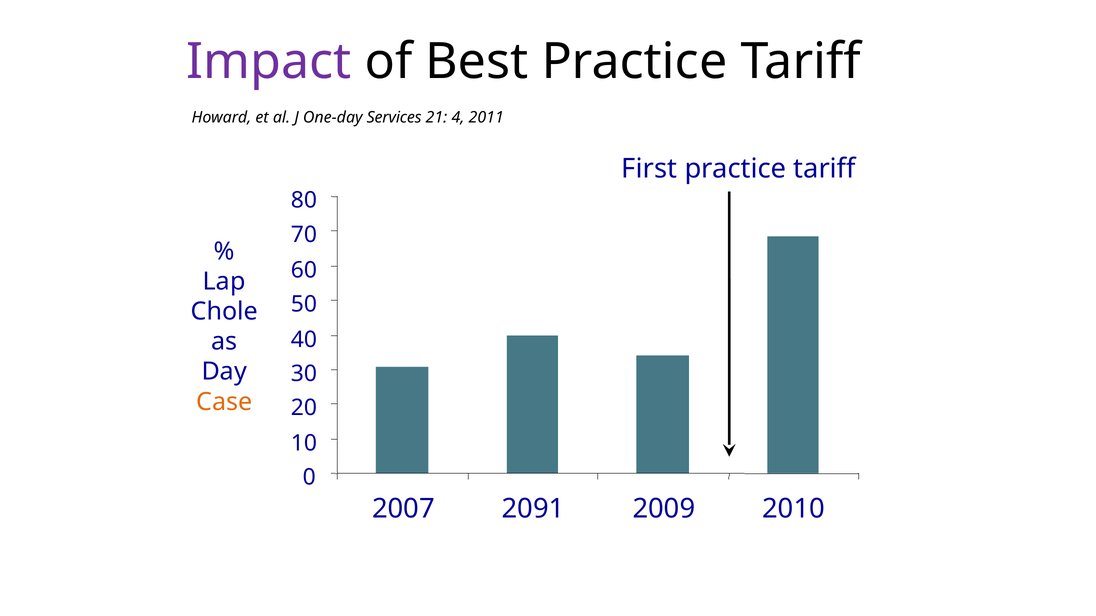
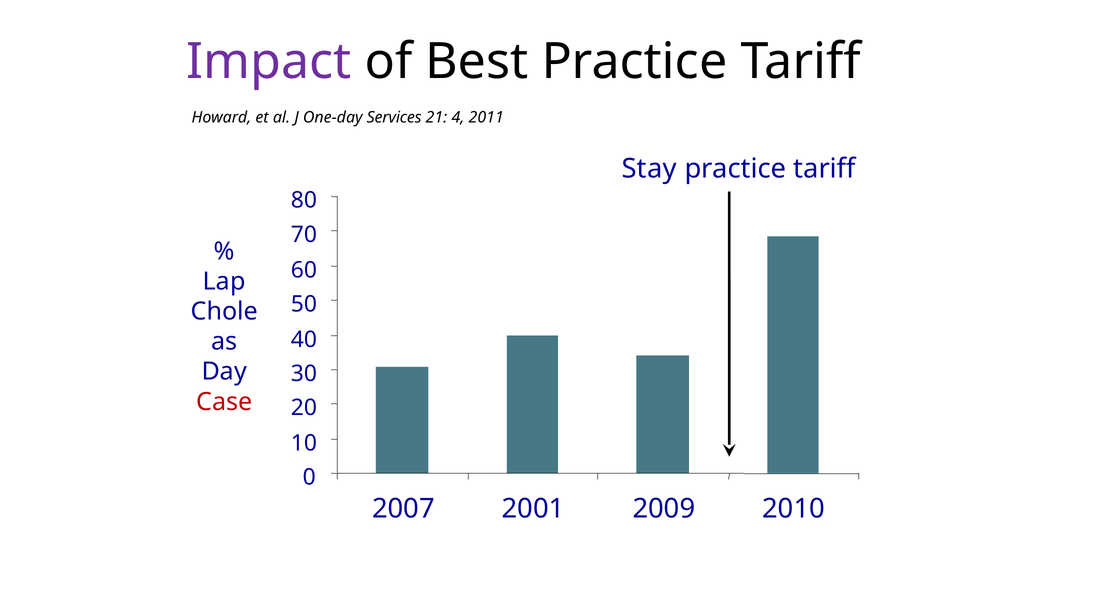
First: First -> Stay (649, 169)
Case colour: orange -> red (224, 402)
2091: 2091 -> 2001 (533, 509)
